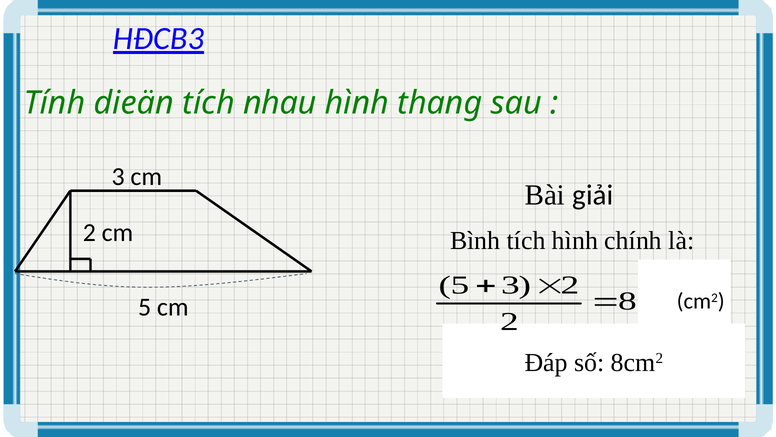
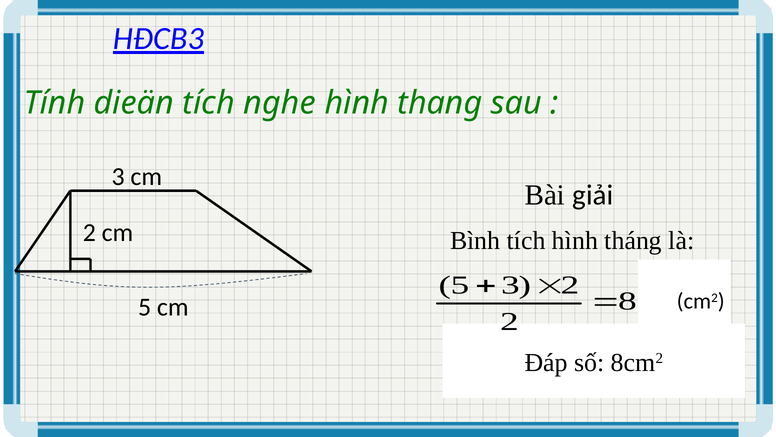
nhau: nhau -> nghe (280, 103)
chính: chính -> tháng (633, 240)
